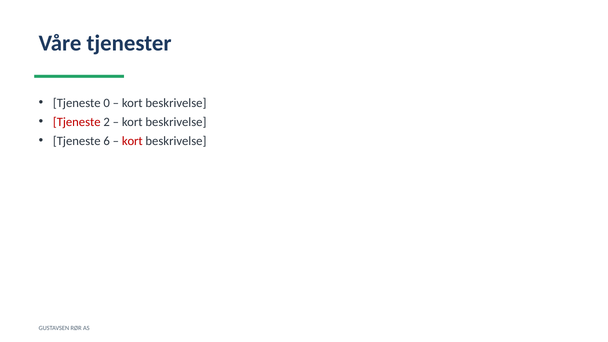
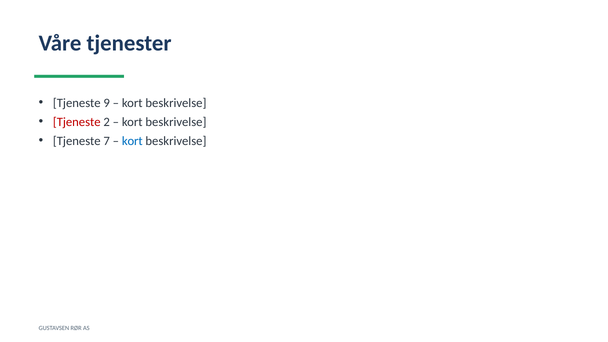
0: 0 -> 9 (107, 103)
6: 6 -> 7 (107, 141)
kort colour: red -> blue (132, 141)
